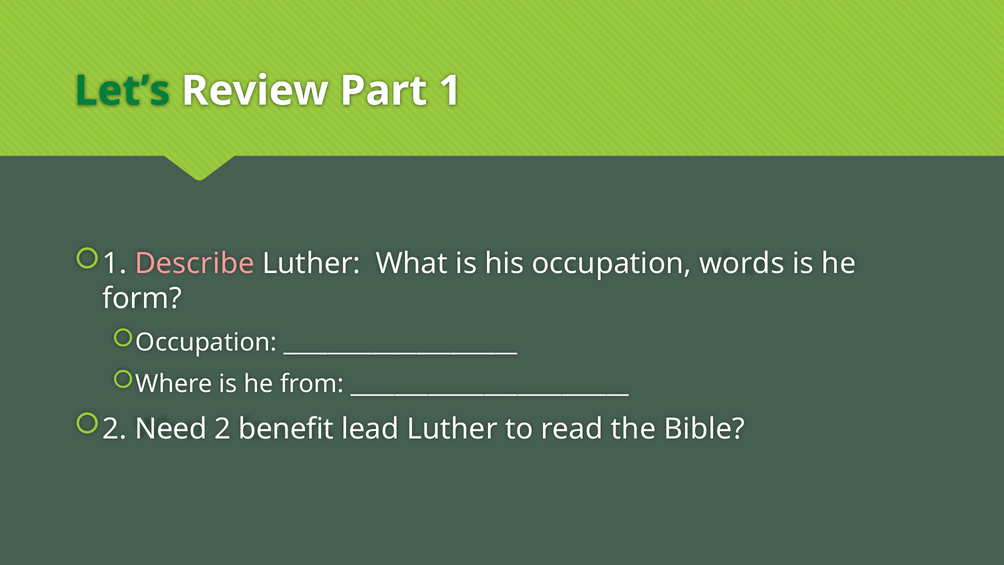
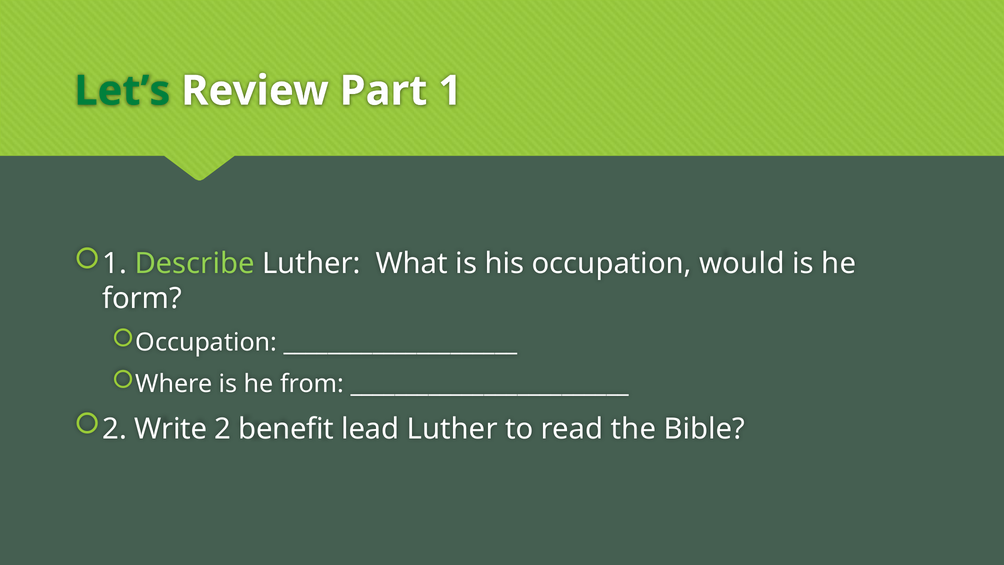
Describe colour: pink -> light green (195, 264)
words: words -> would (742, 264)
Need: Need -> Write (171, 429)
